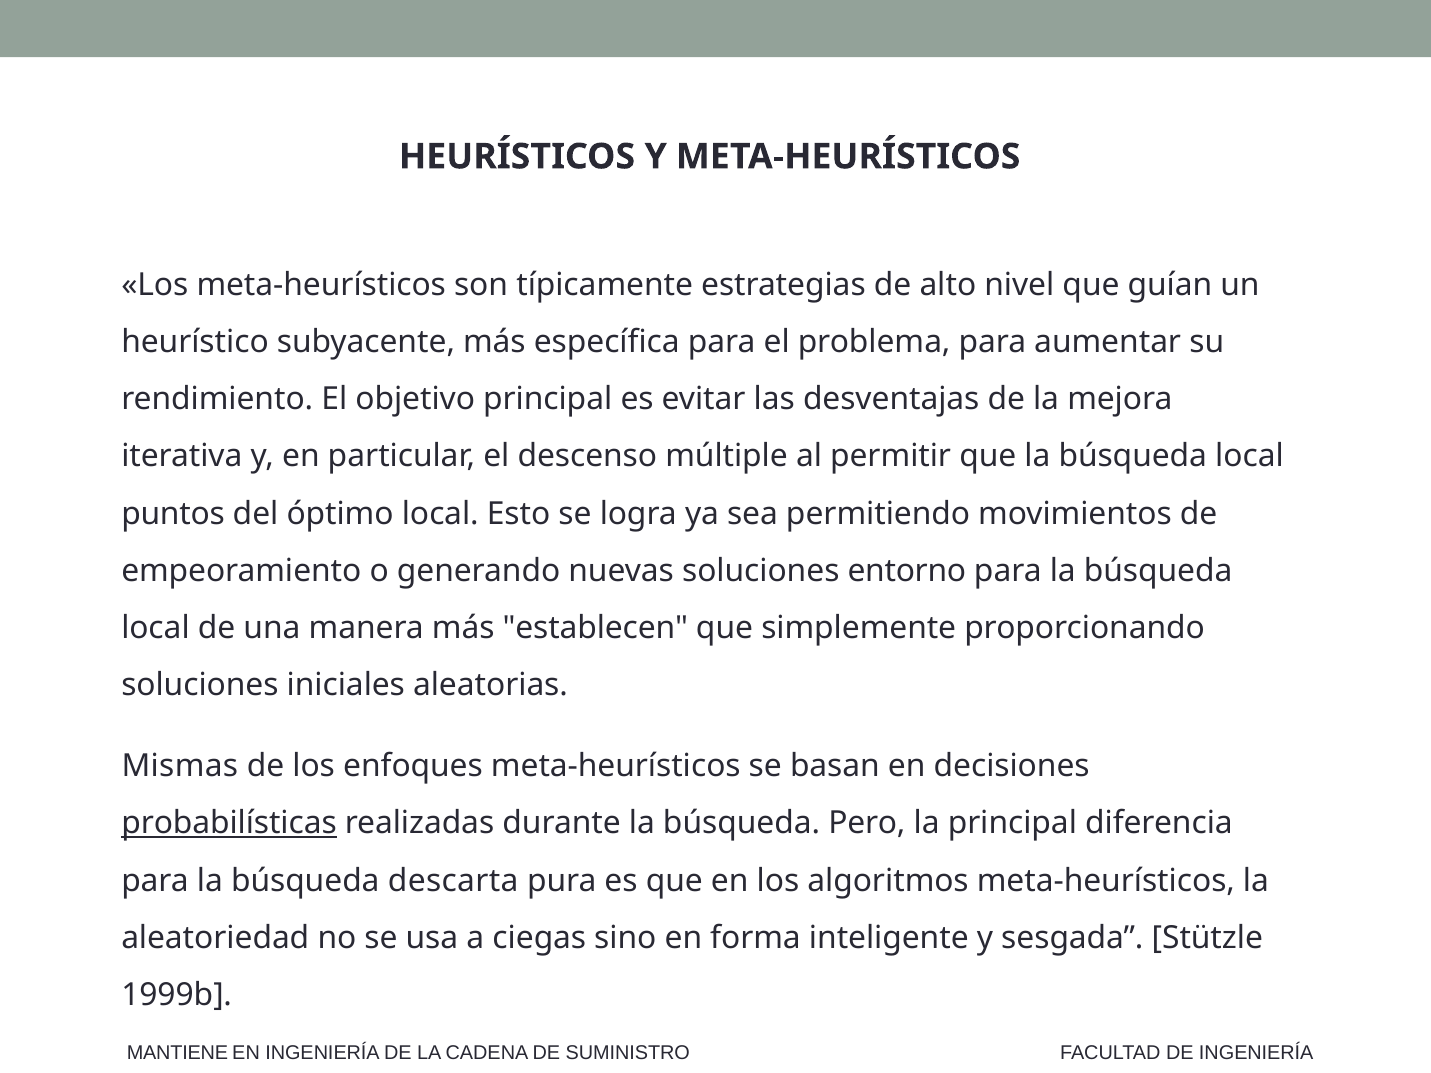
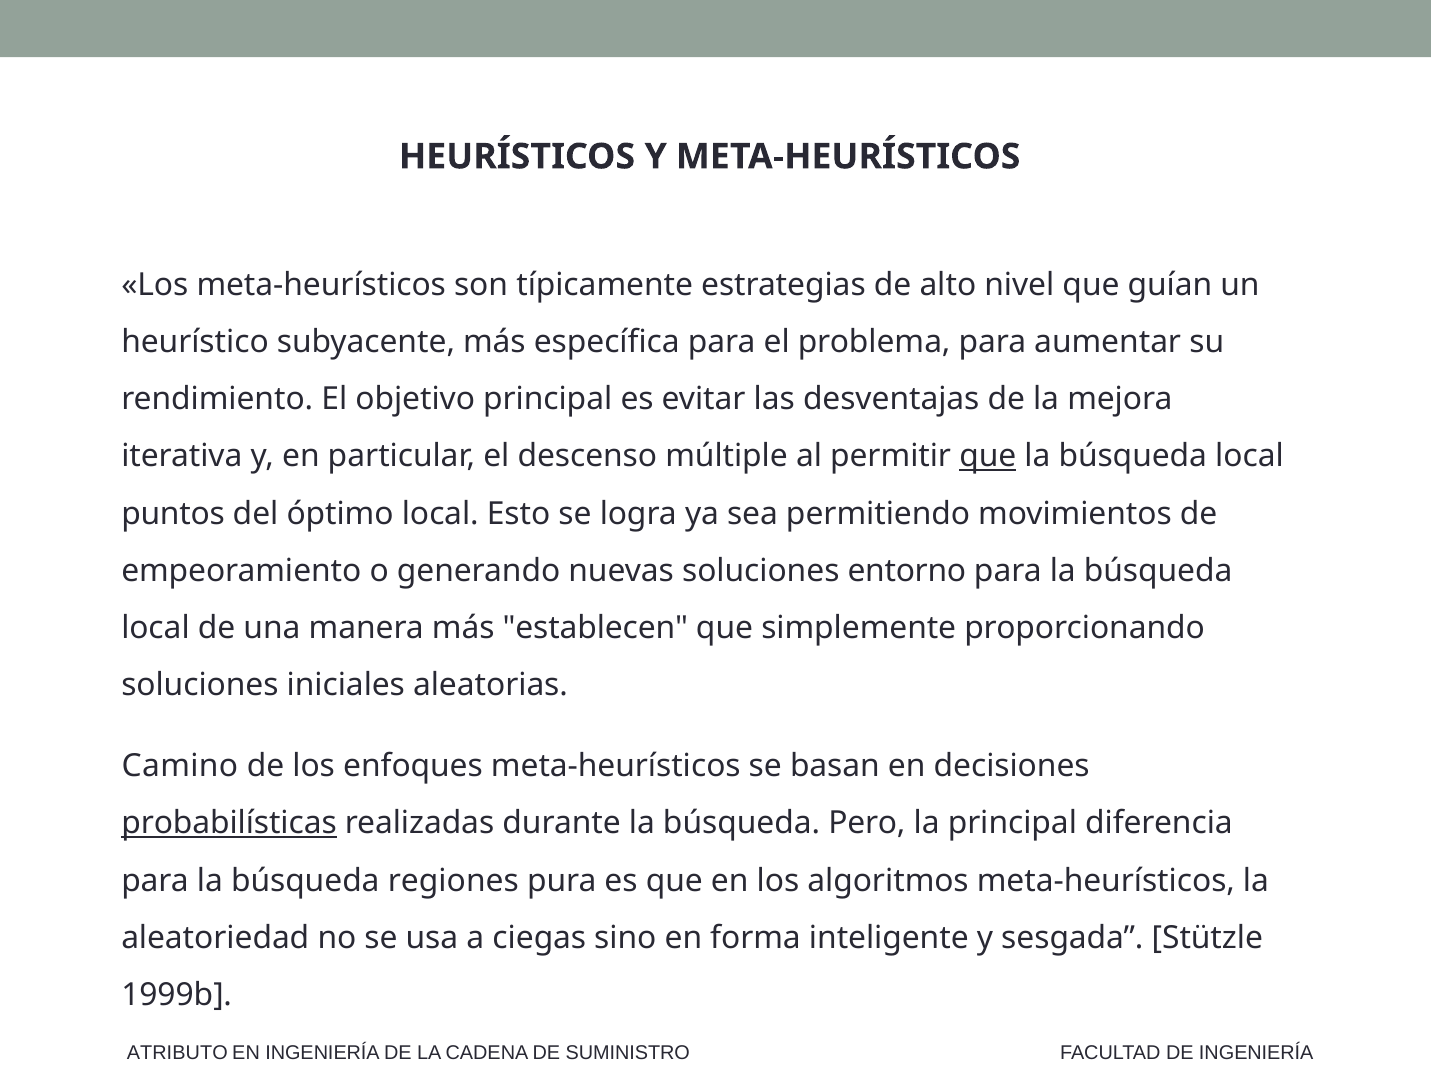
que underline: none -> present (988, 457)
Mismas: Mismas -> Camino (180, 766)
descarta: descarta -> regiones (453, 881)
MANTIENE: MANTIENE -> ATRIBUTO (177, 1053)
